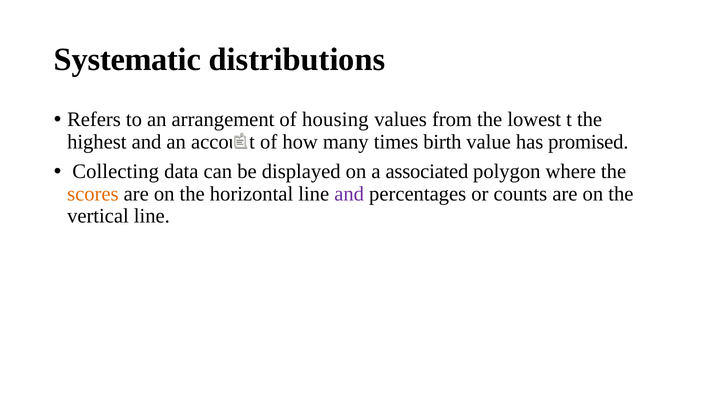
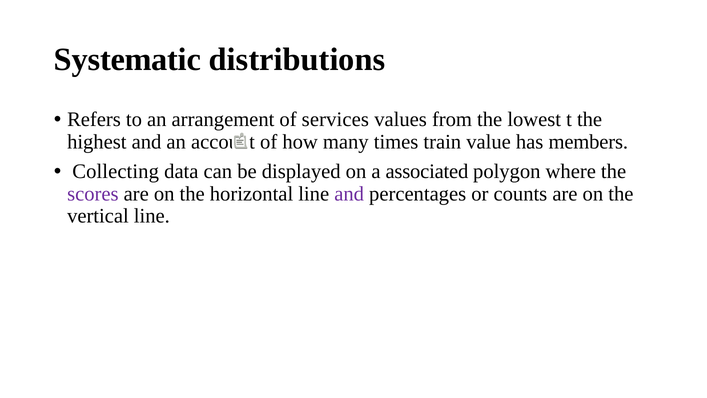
housing: housing -> services (335, 120)
birth: birth -> train (442, 142)
promised: promised -> members (588, 142)
scores colour: orange -> purple (93, 194)
